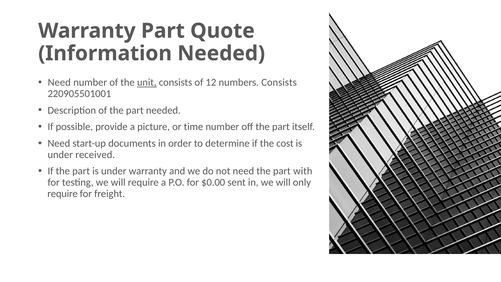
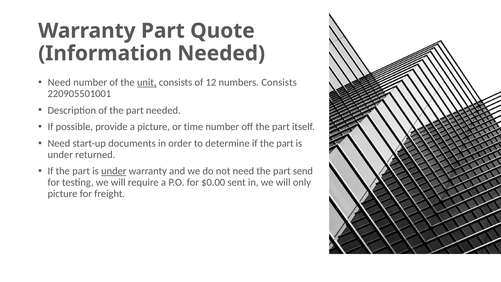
determine if the cost: cost -> part (285, 143)
received: received -> returned (95, 154)
under underline: none -> present (114, 171)
with: with -> send (303, 171)
require: require -> picture (63, 194)
